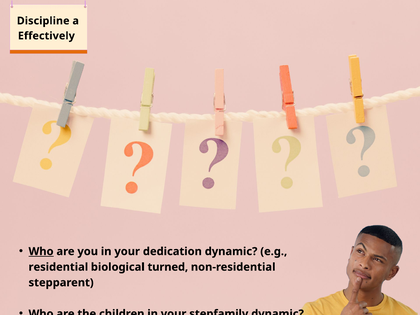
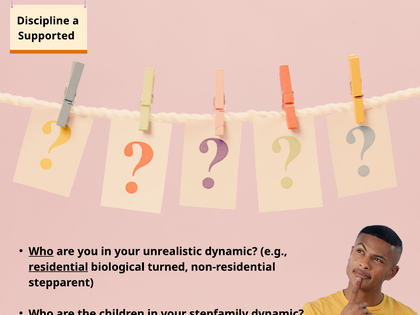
Effectively: Effectively -> Supported (46, 36)
dedication: dedication -> unrealistic (172, 251)
residential underline: none -> present (58, 267)
